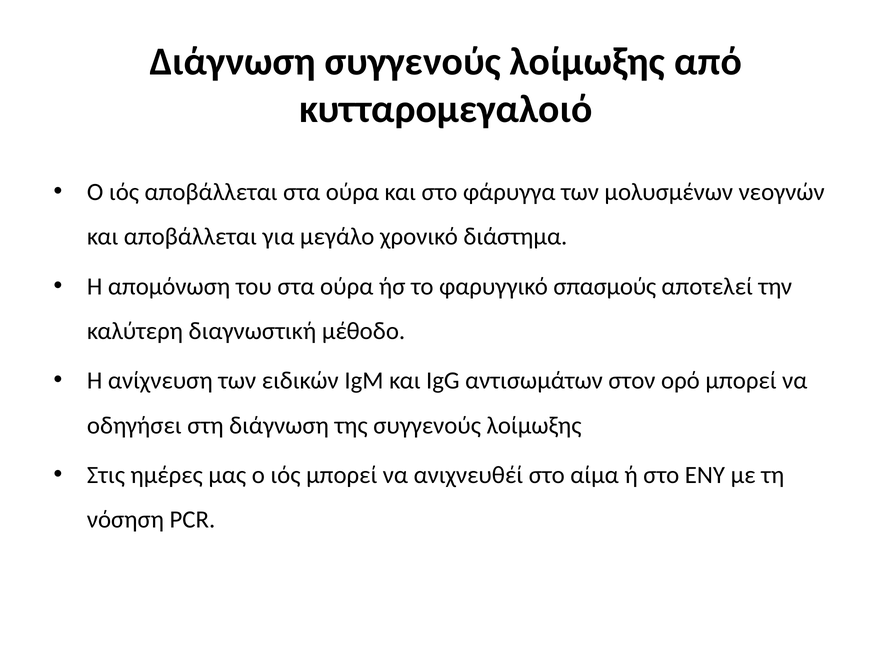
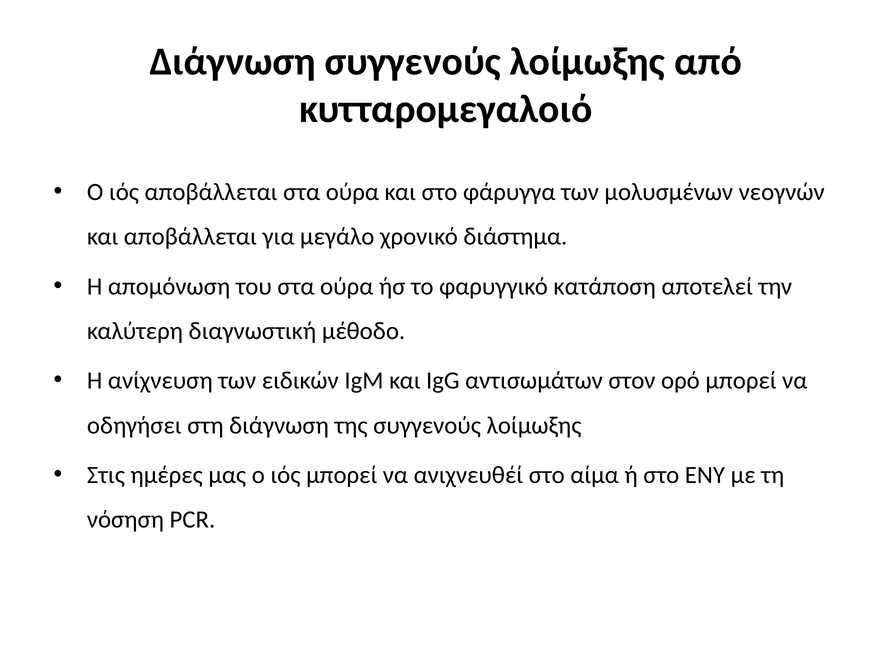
σπασμούς: σπασμούς -> κατάποση (605, 286)
